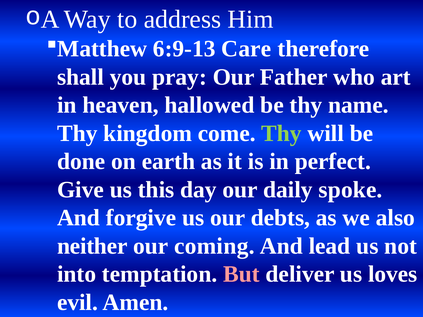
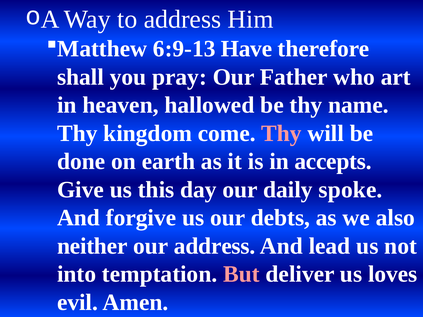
Care: Care -> Have (246, 49)
Thy colour: light green -> pink (281, 133)
perfect: perfect -> accepts (333, 162)
our coming: coming -> address (215, 246)
